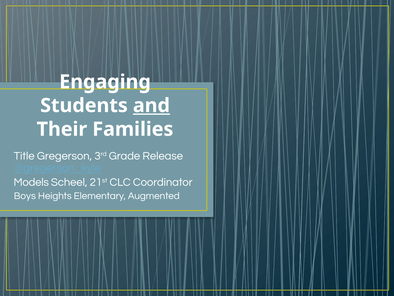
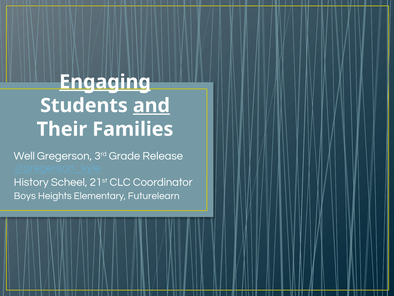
Engaging underline: none -> present (105, 82)
Title: Title -> Well (24, 156)
Models: Models -> History (31, 182)
Augmented: Augmented -> Futurelearn (154, 195)
